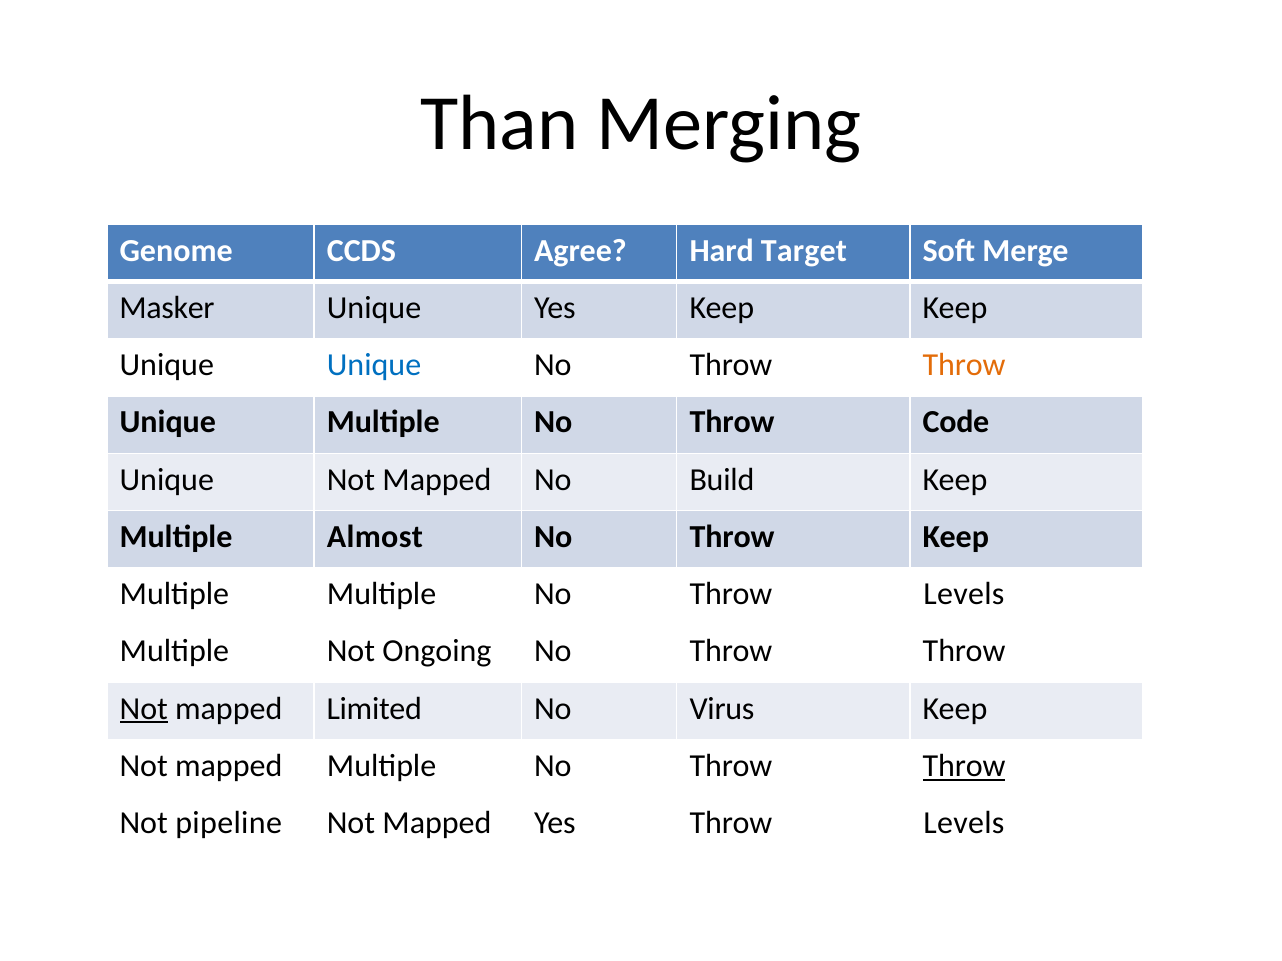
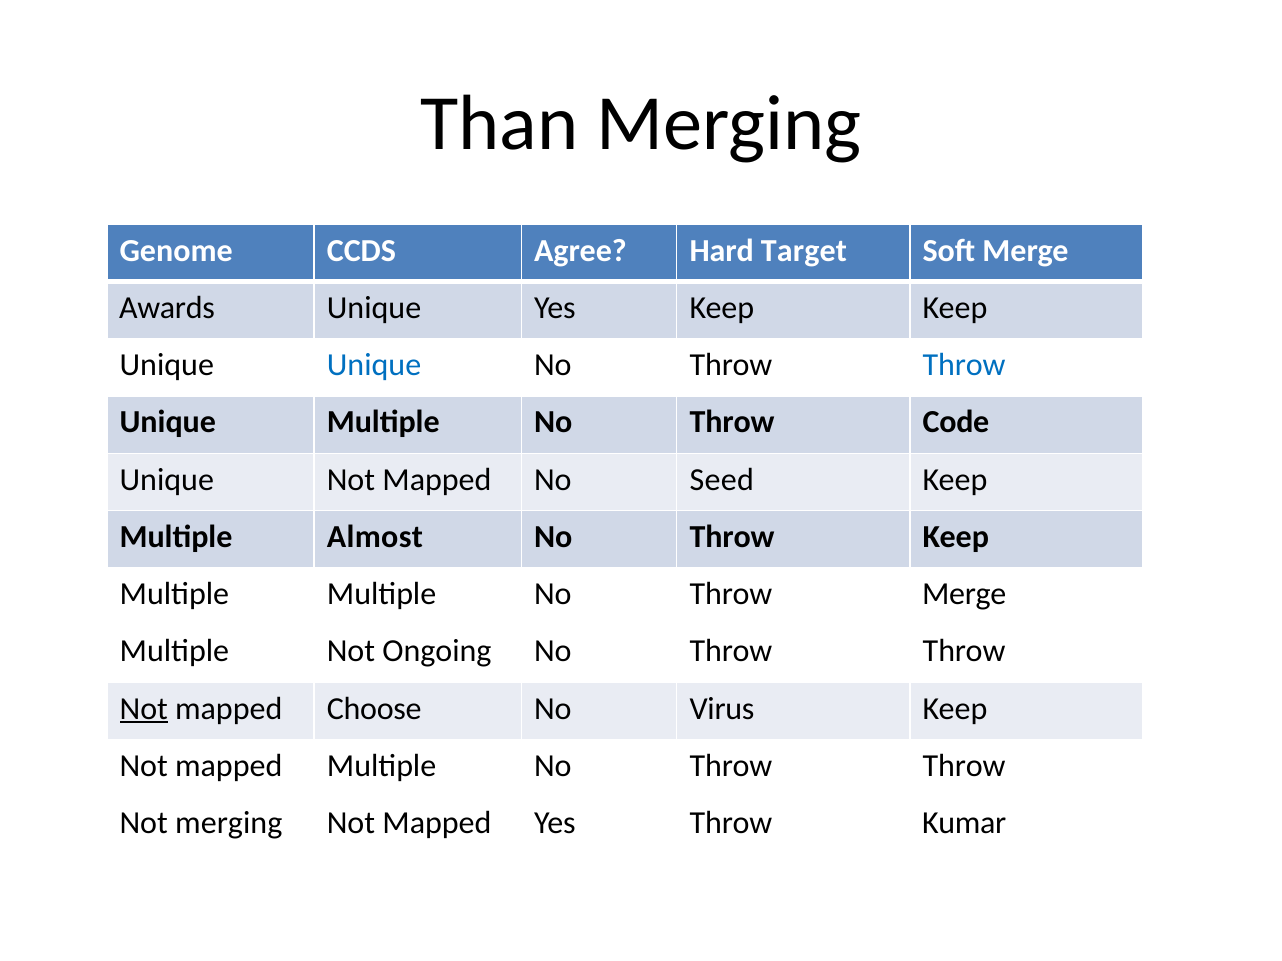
Masker: Masker -> Awards (167, 308)
Throw colour: orange -> blue (964, 365)
Build: Build -> Seed (722, 480)
No Throw Levels: Levels -> Merge (964, 594)
Limited: Limited -> Choose (374, 709)
Throw underline: present -> none (964, 766)
Not pipeline: pipeline -> merging (229, 824)
Yes Throw Levels: Levels -> Kumar (964, 824)
